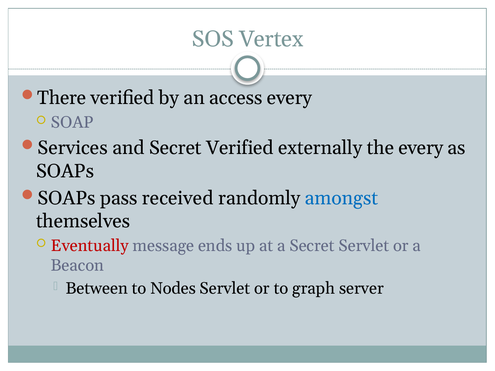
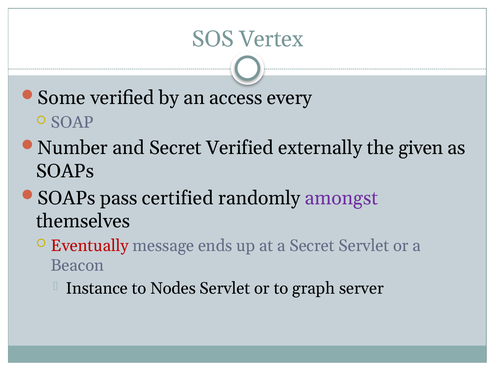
There: There -> Some (62, 98)
Services: Services -> Number (73, 148)
the every: every -> given (421, 148)
received: received -> certified (178, 198)
amongst colour: blue -> purple (341, 198)
Between: Between -> Instance (97, 289)
